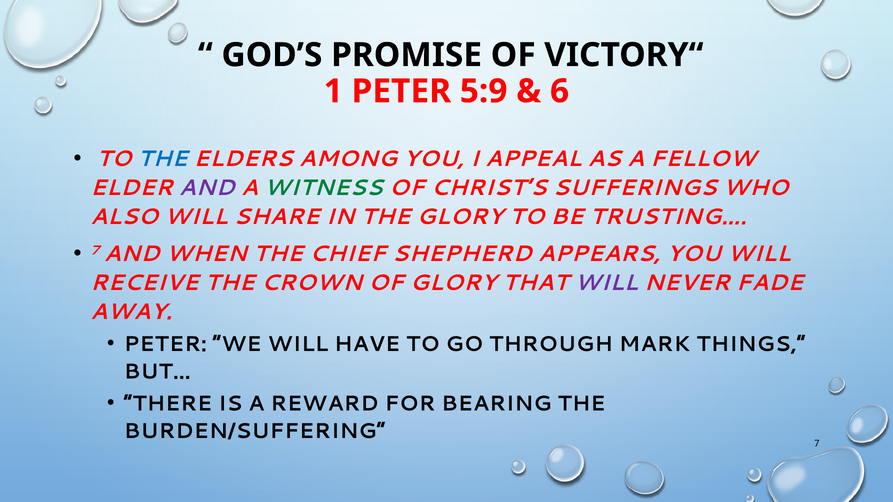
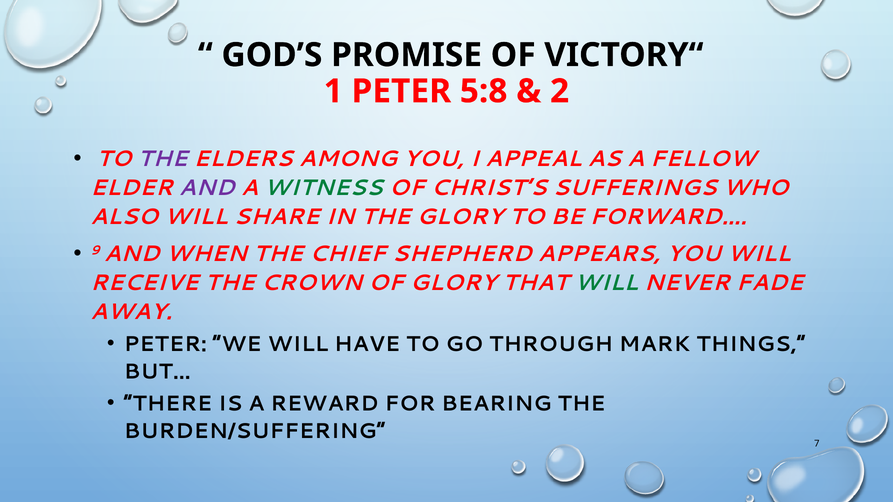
5:9: 5:9 -> 5:8 (484, 91)
6: 6 -> 2 (560, 91)
THE colour: blue -> purple (163, 159)
TRUSTING…: TRUSTING… -> FORWARD… (668, 217)
7: 7 -> 9 (95, 251)
WILL colour: purple -> green (606, 283)
